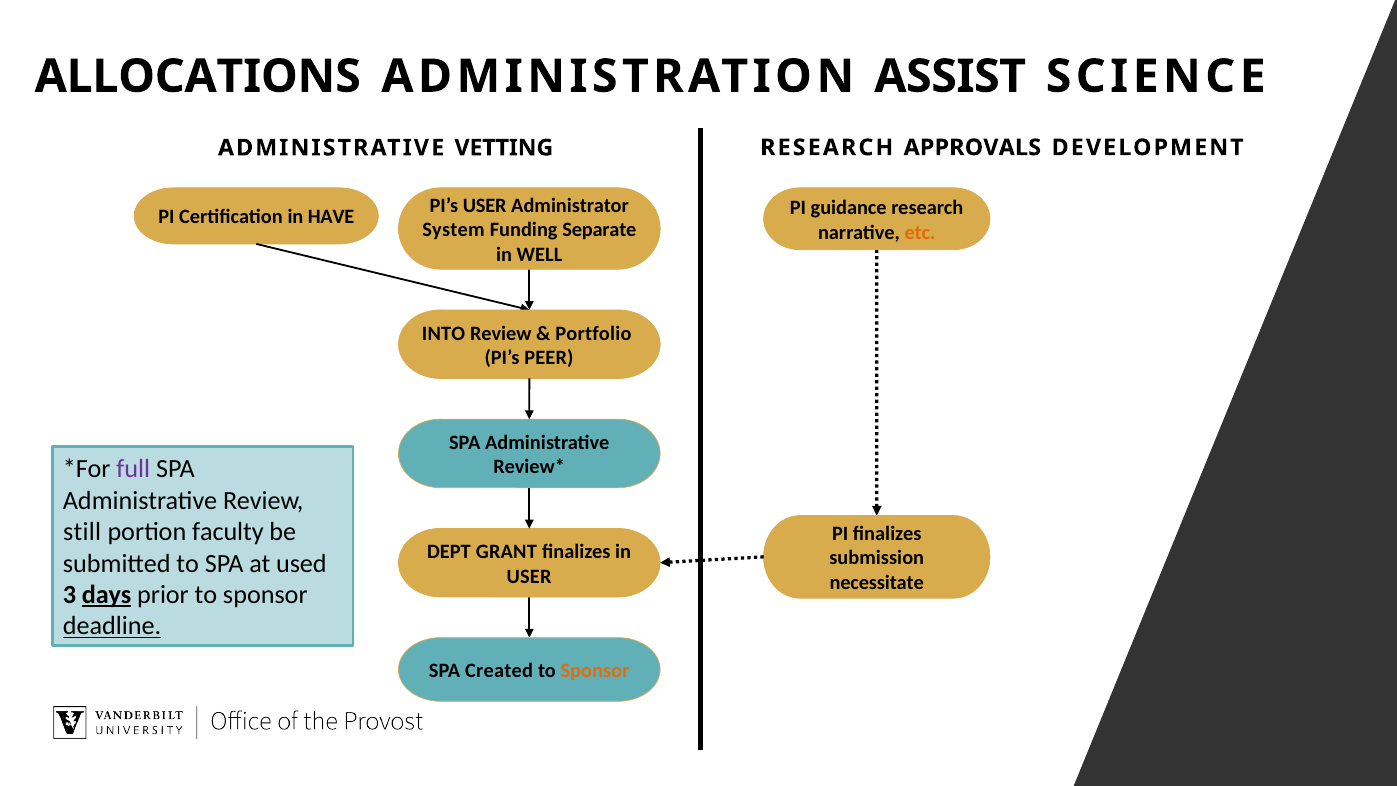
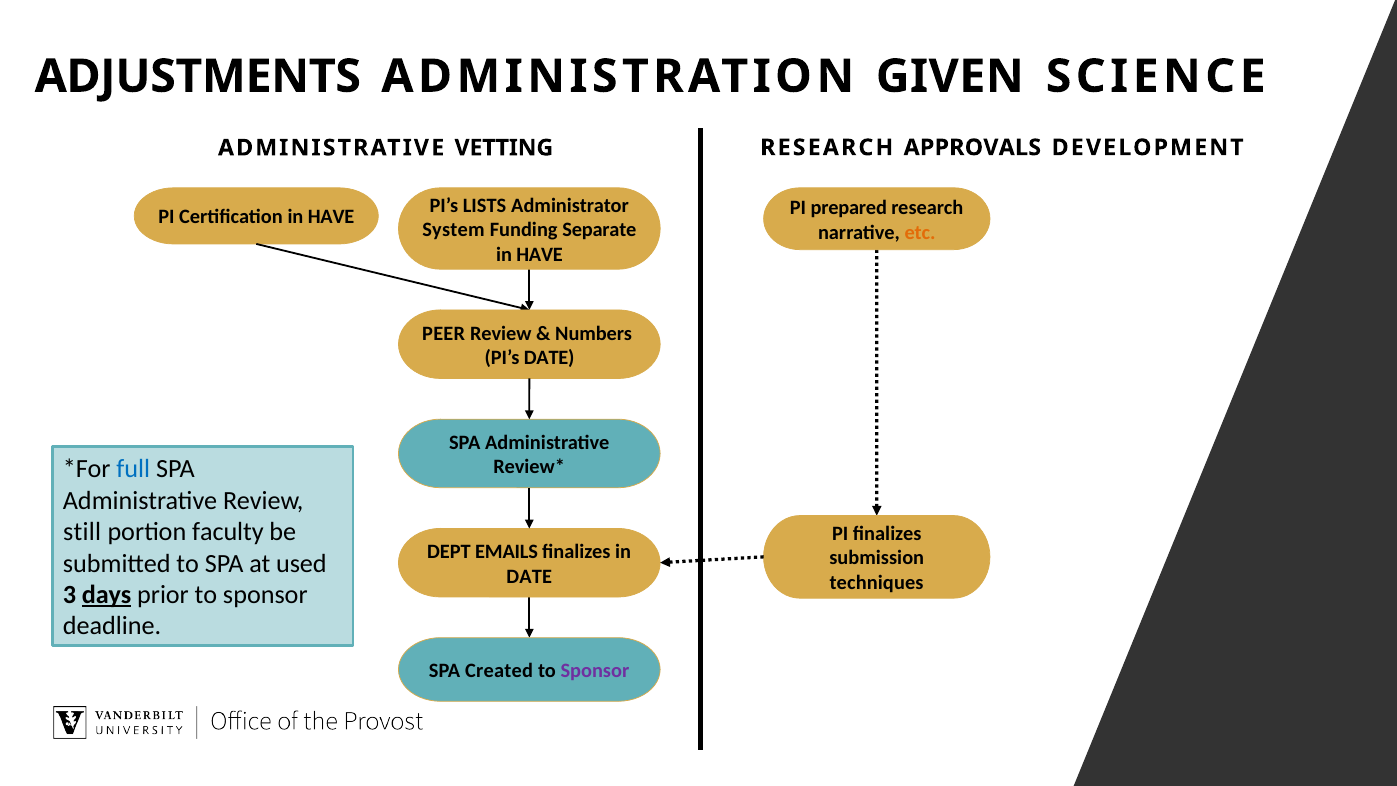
ALLOCATIONS: ALLOCATIONS -> ADJUSTMENTS (198, 76)
ASSIST: ASSIST -> GIVEN (950, 76)
PI’s USER: USER -> LISTS (485, 205)
guidance: guidance -> prepared (849, 208)
WELL: WELL -> HAVE (540, 254)
INTO: INTO -> PEER (444, 333)
Portfolio: Portfolio -> Numbers (594, 333)
PI’s PEER: PEER -> DATE (549, 358)
full colour: purple -> blue (133, 469)
GRANT: GRANT -> EMAILS (507, 552)
USER: USER -> DATE (529, 576)
necessitate: necessitate -> techniques (877, 583)
deadline underline: present -> none (112, 626)
Sponsor colour: orange -> purple (595, 671)
